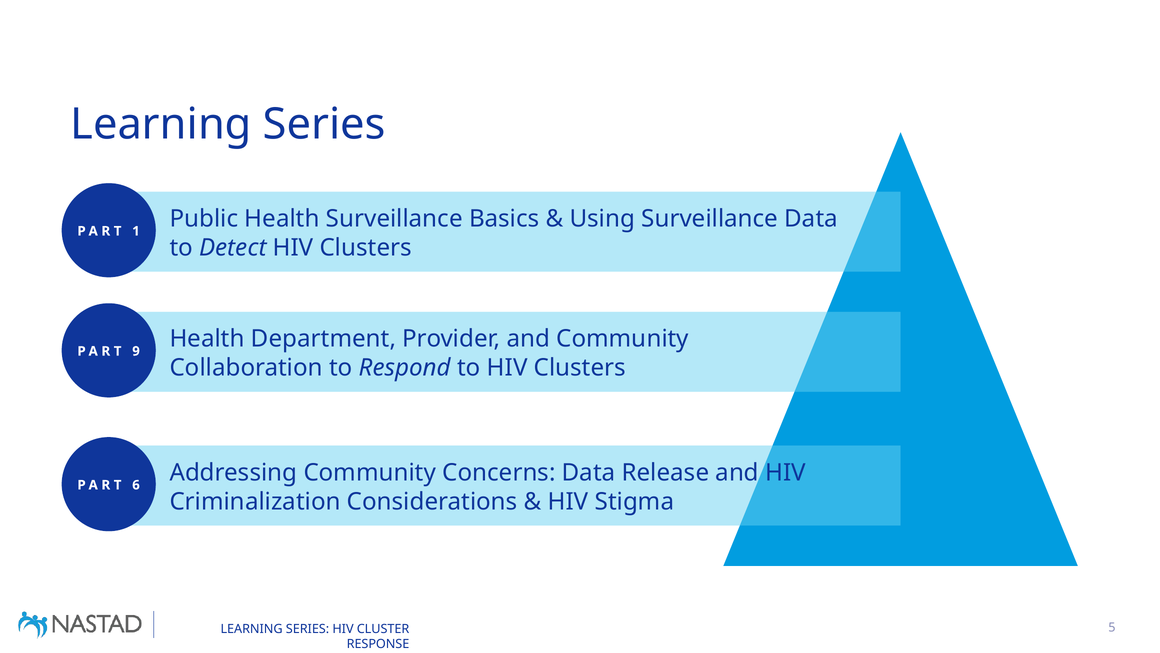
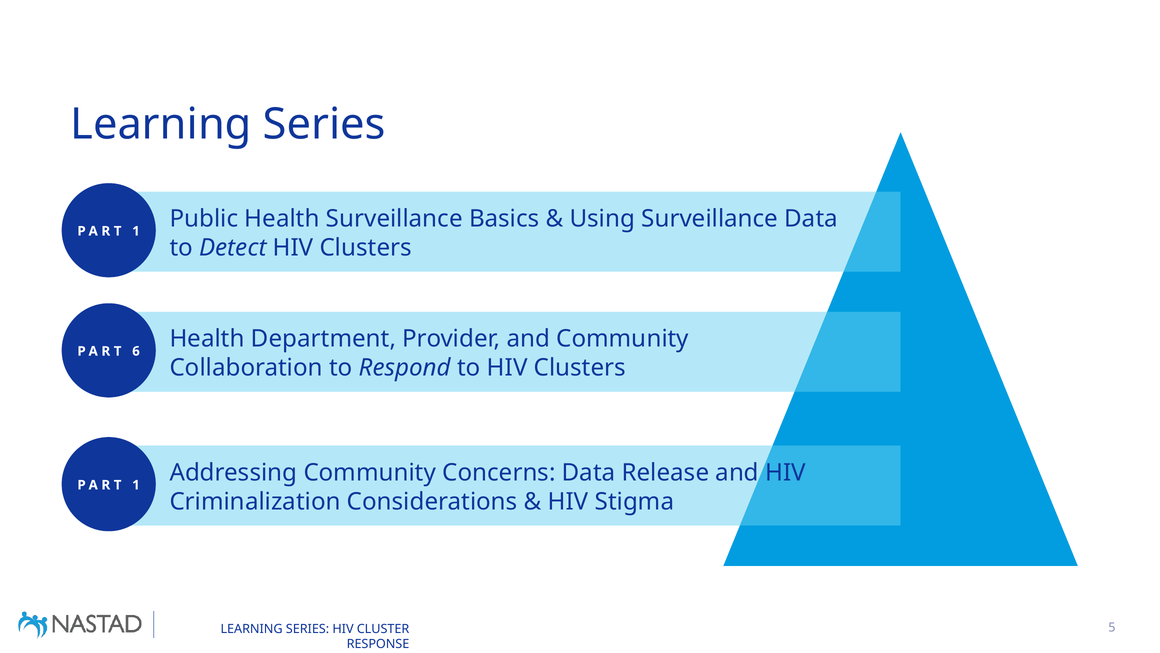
9: 9 -> 6 (136, 351)
6: 6 -> 1 (136, 485)
